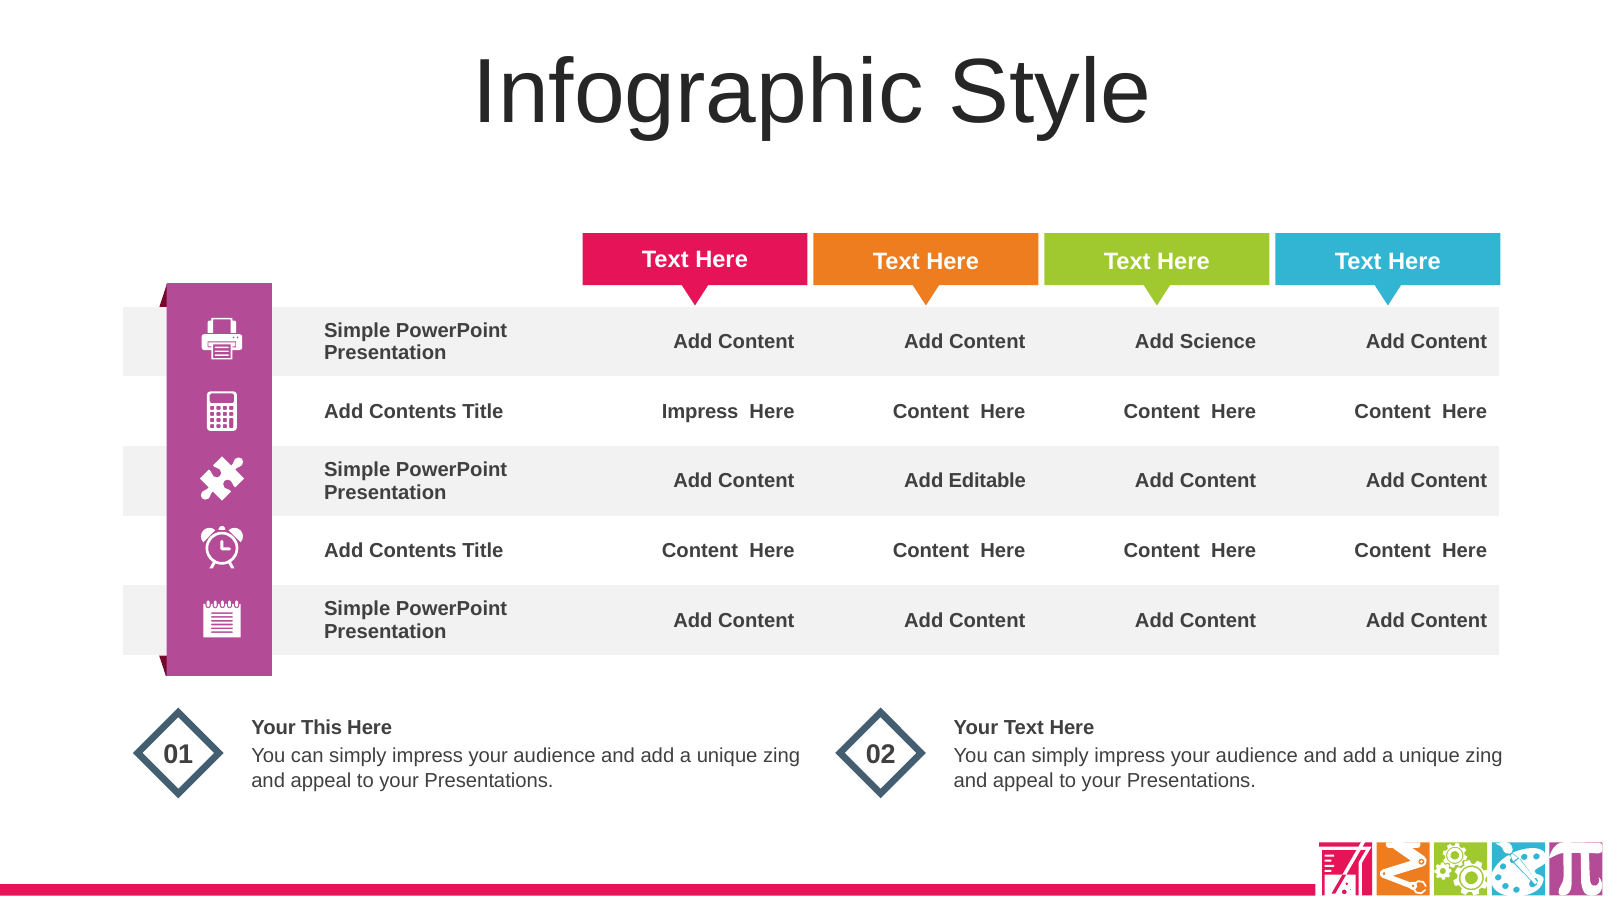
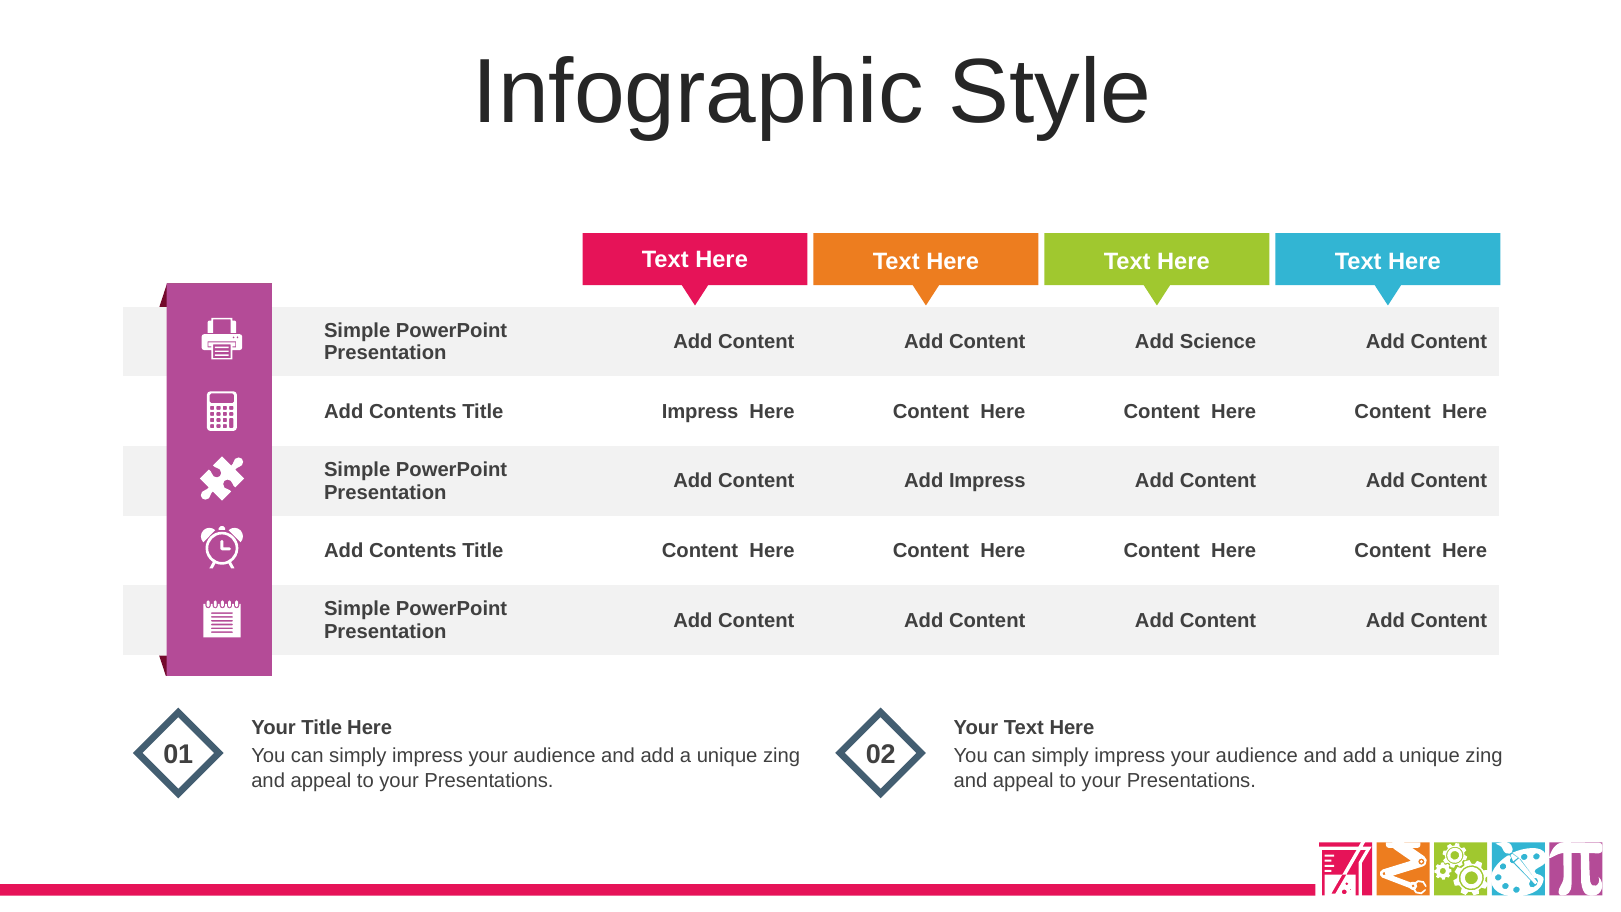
Add Editable: Editable -> Impress (987, 481)
Your This: This -> Title (322, 727)
